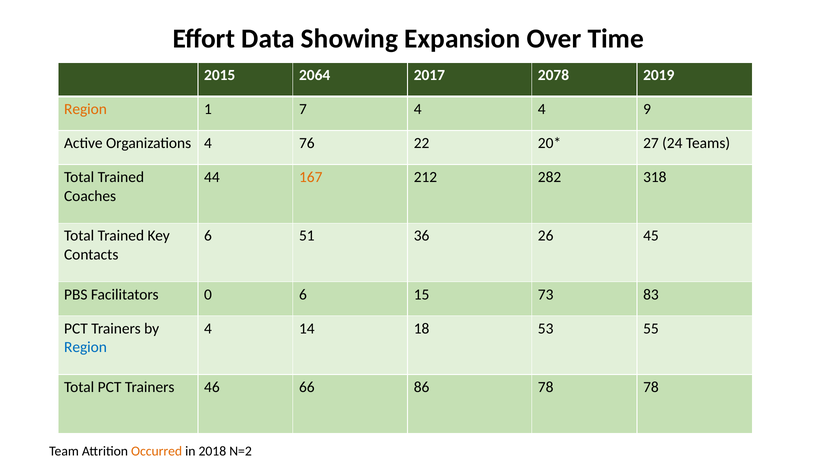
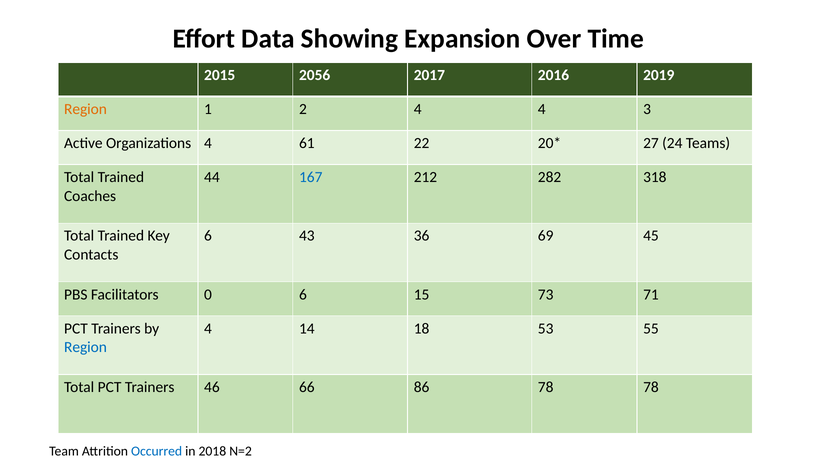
2064: 2064 -> 2056 (315, 75)
2078: 2078 -> 2016 (553, 75)
7: 7 -> 2 (303, 109)
9: 9 -> 3 (647, 109)
76: 76 -> 61 (307, 143)
167 colour: orange -> blue (311, 177)
51: 51 -> 43 (307, 236)
26: 26 -> 69 (546, 236)
83: 83 -> 71 (651, 295)
Occurred colour: orange -> blue (157, 452)
